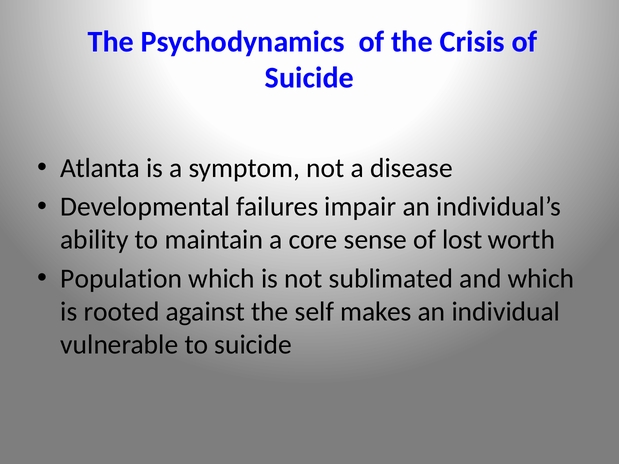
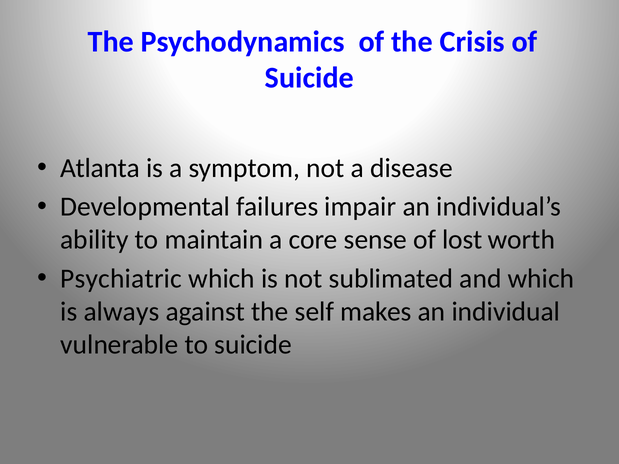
Population: Population -> Psychiatric (121, 279)
rooted: rooted -> always (122, 312)
